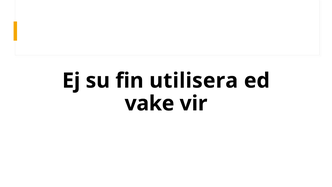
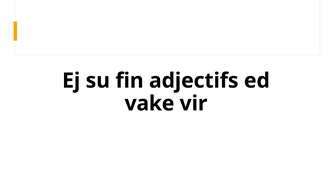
utilisera: utilisera -> adjectifs (194, 81)
